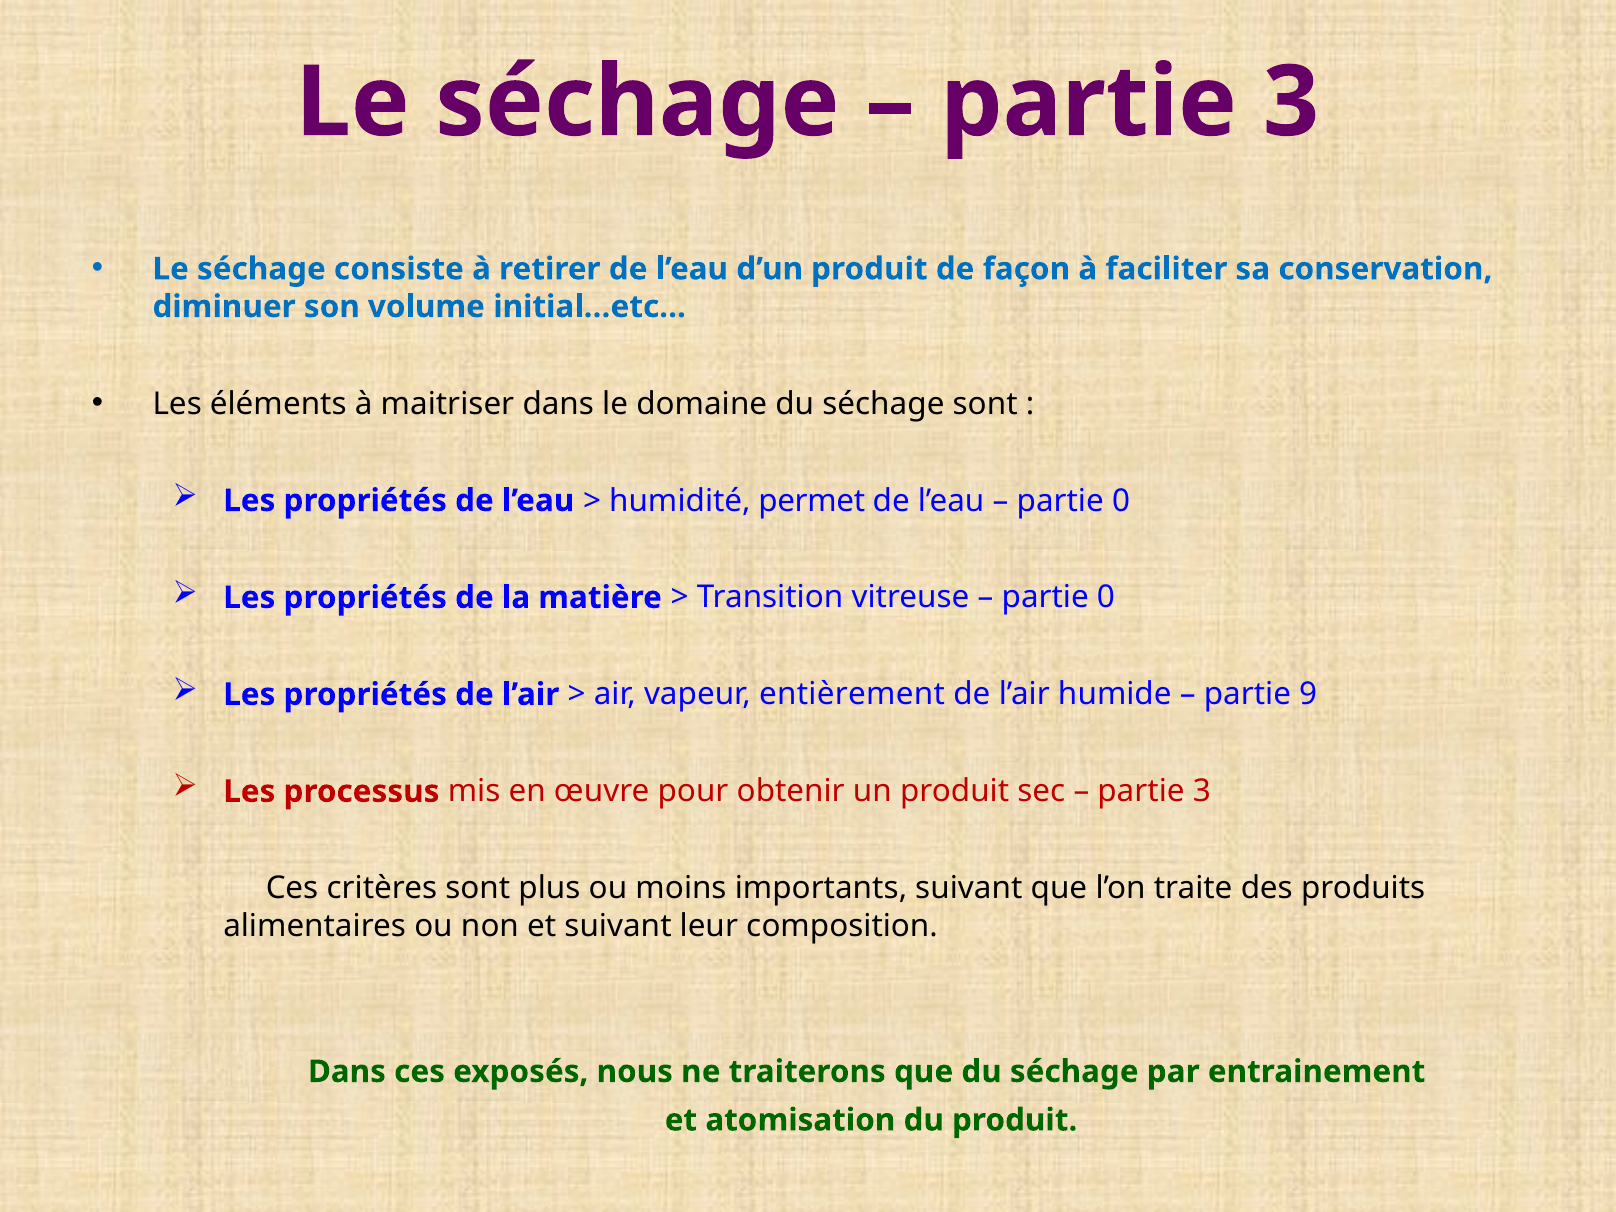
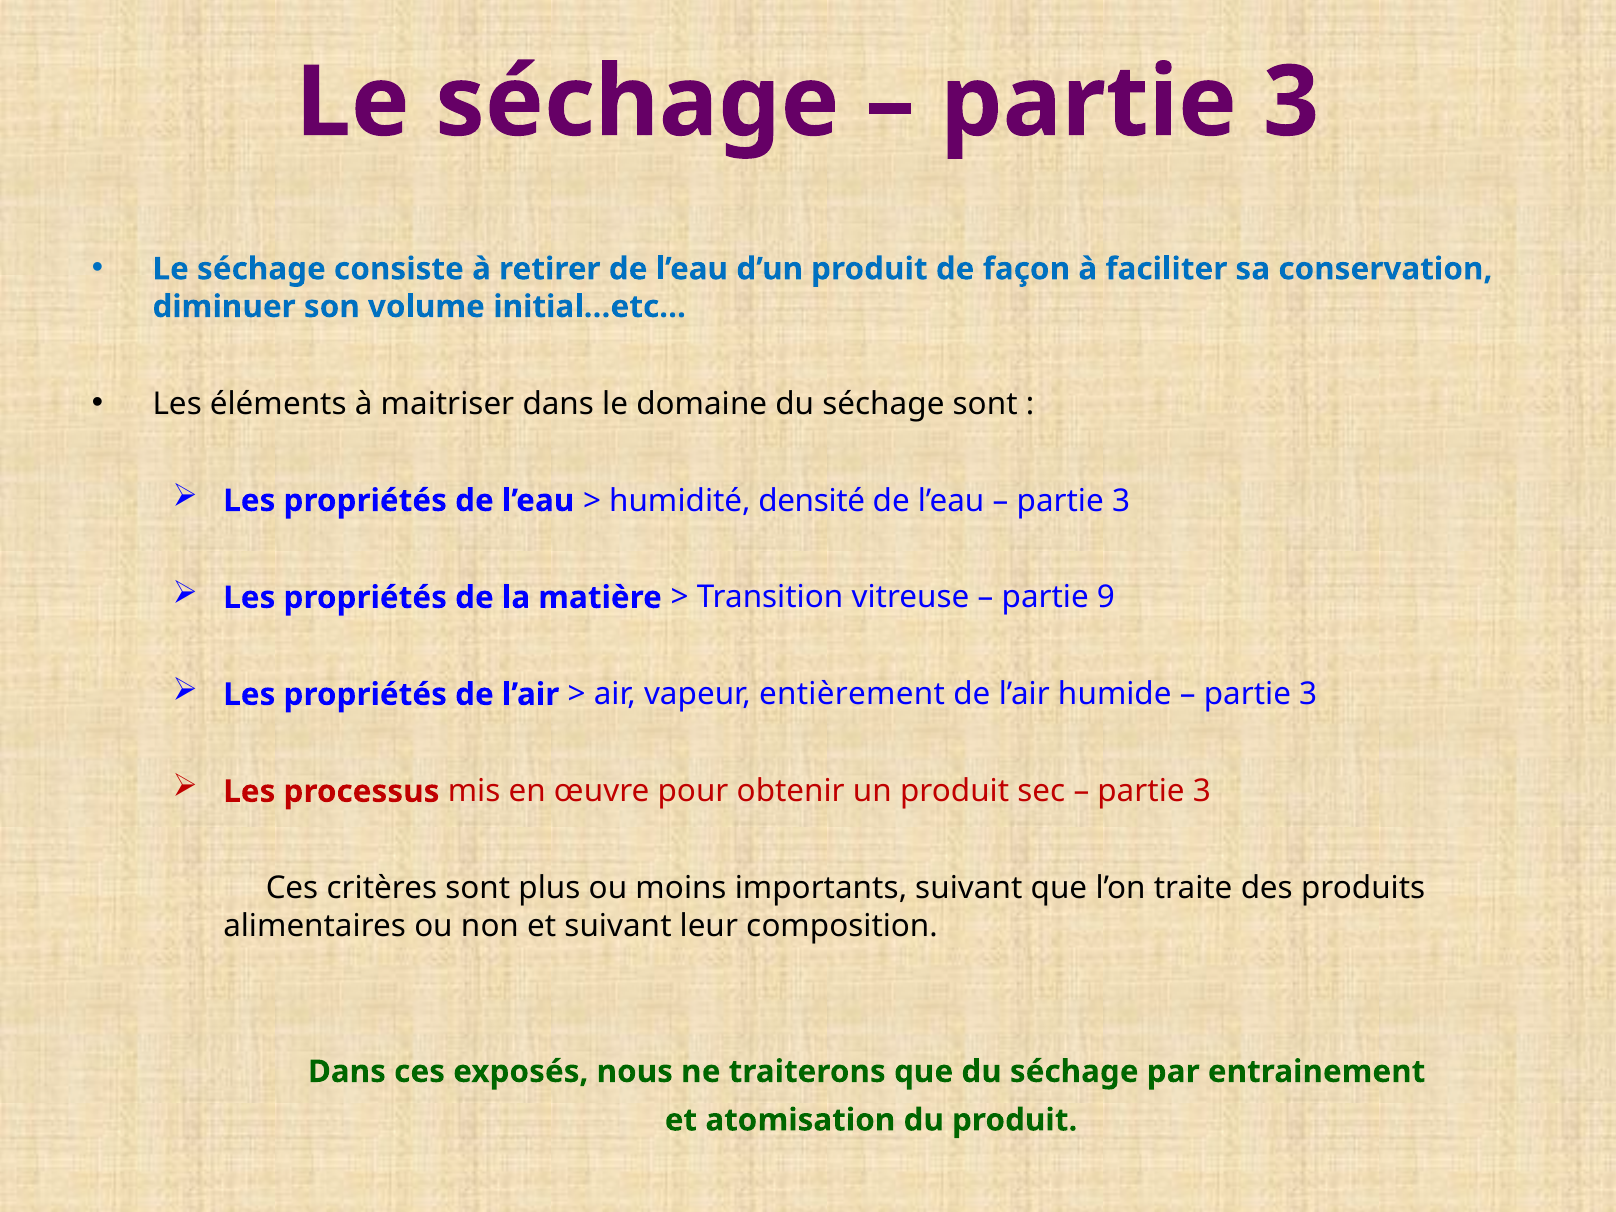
permet: permet -> densité (812, 501)
0: 0 -> 3 (1121, 501)
0: 0 -> 9 (1106, 598)
9: 9 -> 3 (1308, 695)
